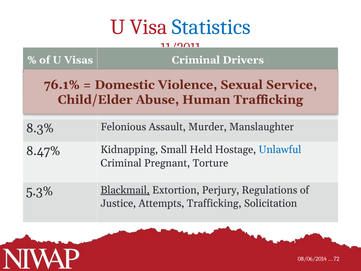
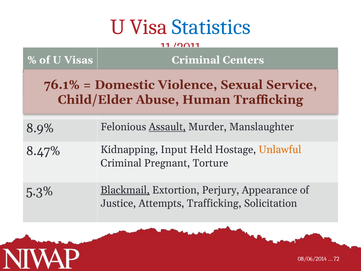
Drivers: Drivers -> Centers (243, 60)
8.3%: 8.3% -> 8.9% (40, 128)
Assault underline: none -> present (167, 127)
Small: Small -> Input (174, 150)
Unlawful colour: blue -> orange (280, 150)
Regulations: Regulations -> Appearance (270, 190)
